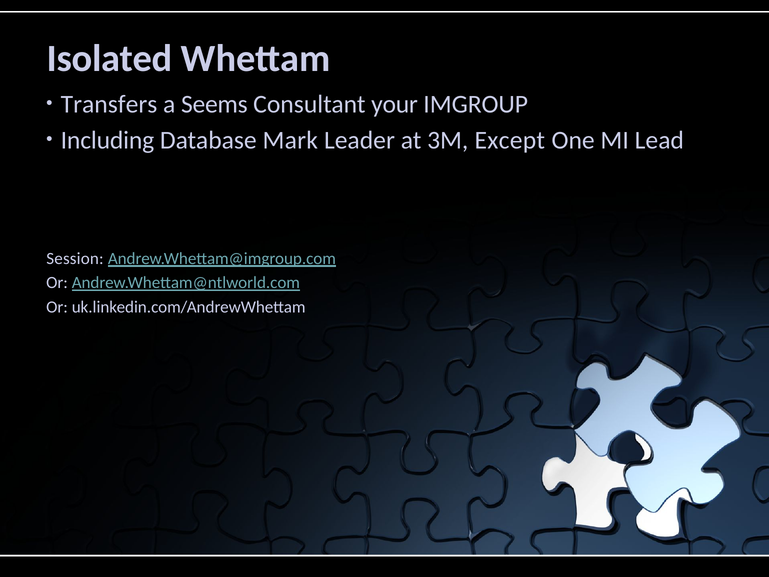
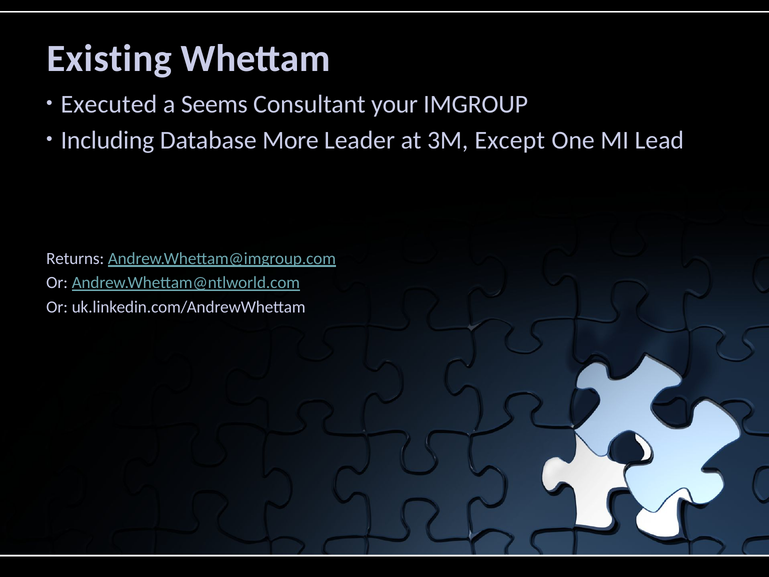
Isolated: Isolated -> Existing (109, 58)
Transfers: Transfers -> Executed (109, 104)
Mark: Mark -> More (291, 140)
Session: Session -> Returns (75, 258)
